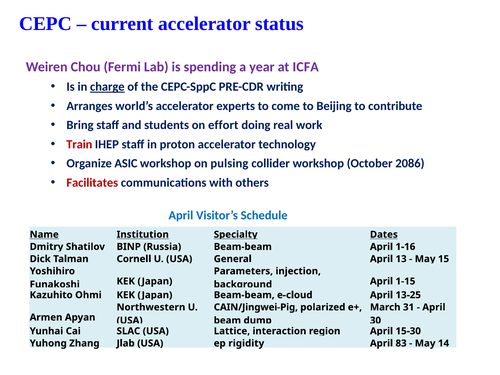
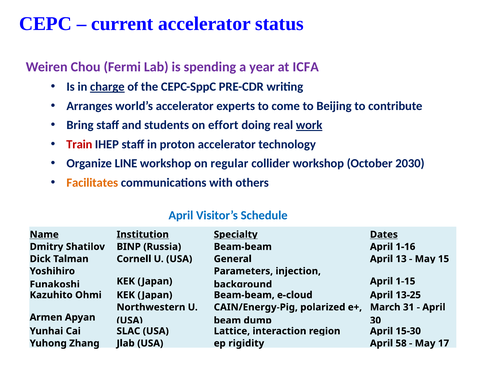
work underline: none -> present (309, 125)
ASIC: ASIC -> LINE (126, 163)
pulsing: pulsing -> regular (229, 163)
2086: 2086 -> 2030 (410, 163)
Facilitates colour: red -> orange (92, 183)
CAIN/Jingwei-Pig: CAIN/Jingwei-Pig -> CAIN/Energy-Pig (256, 307)
83: 83 -> 58 (401, 343)
14: 14 -> 17 (444, 343)
